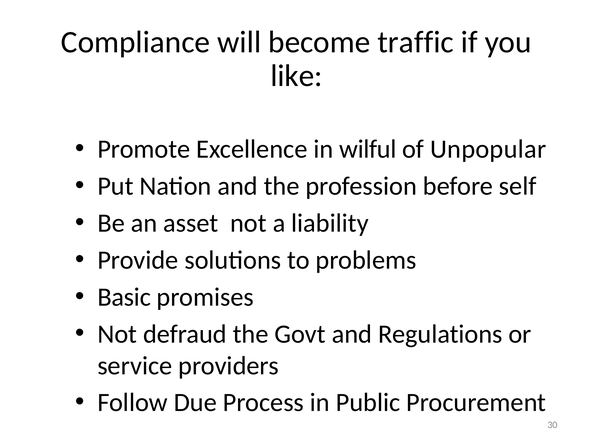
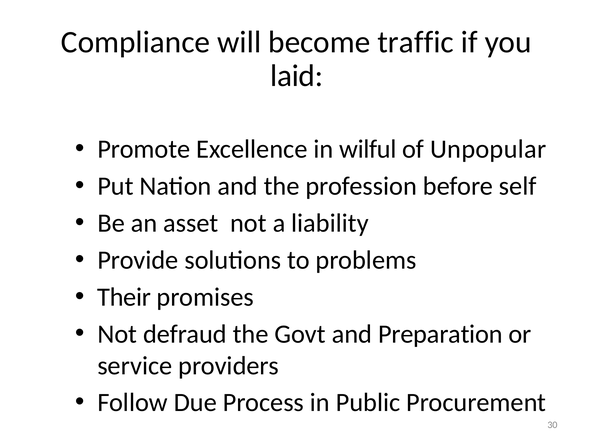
like: like -> laid (297, 76)
Basic: Basic -> Their (124, 297)
Regulations: Regulations -> Preparation (440, 334)
